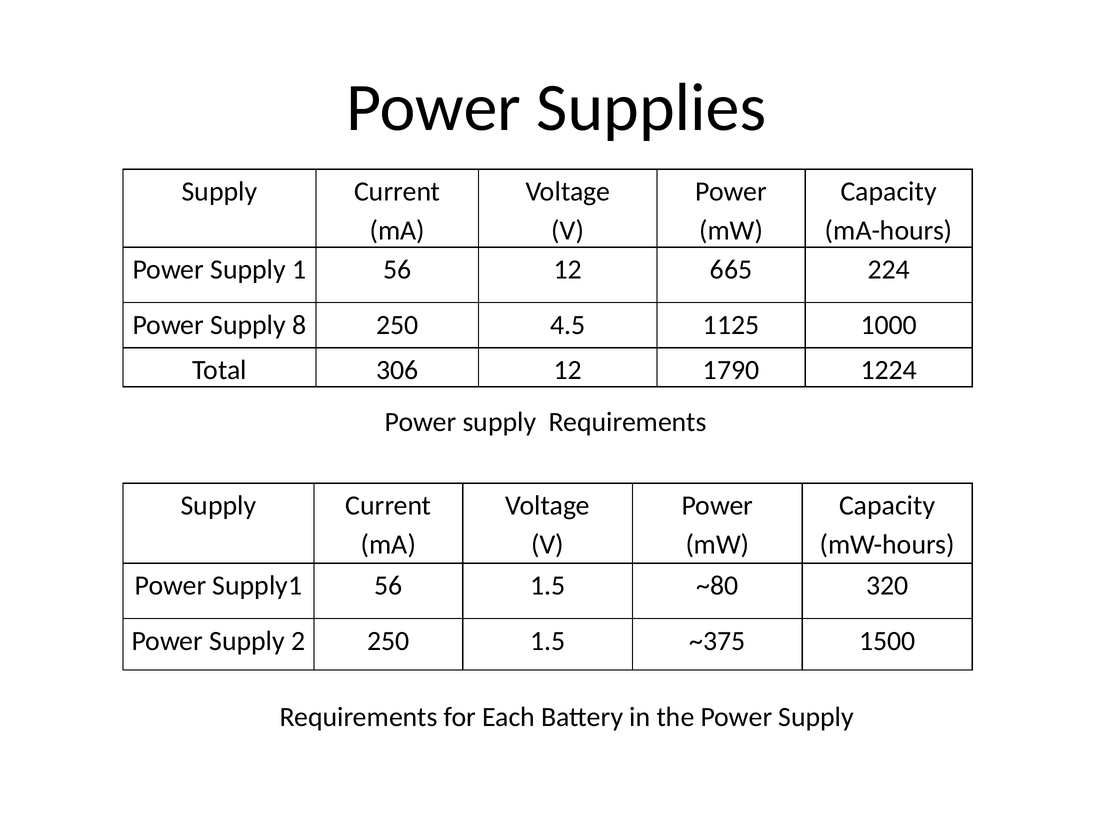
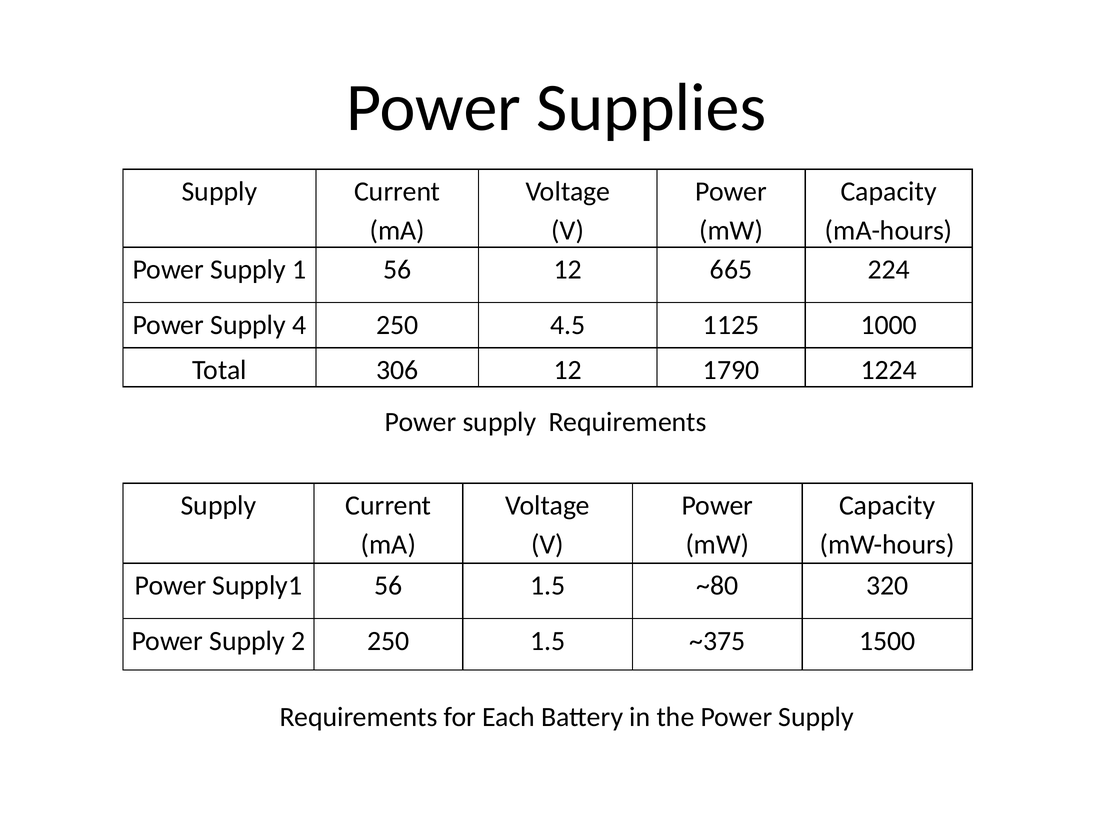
8: 8 -> 4 (299, 325)
